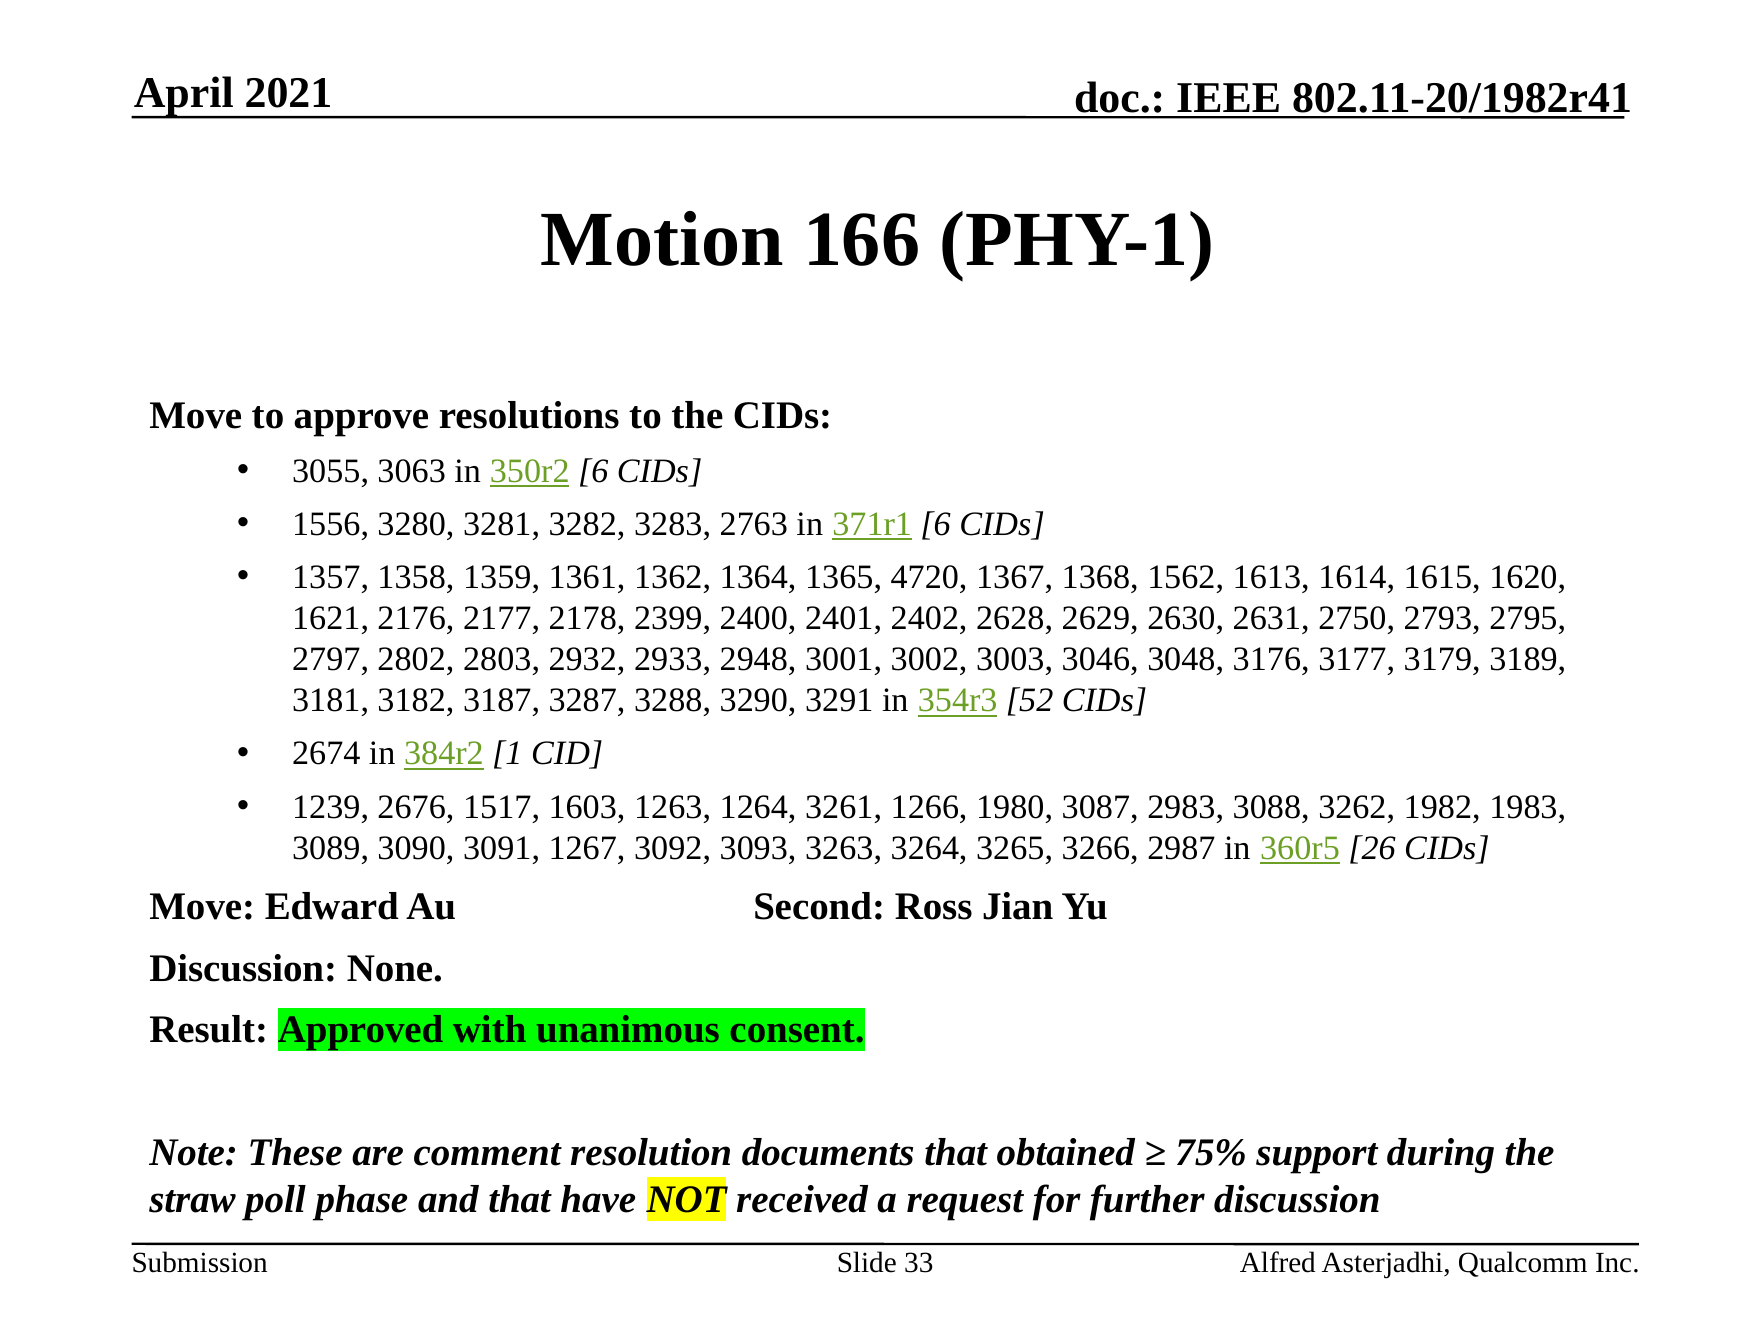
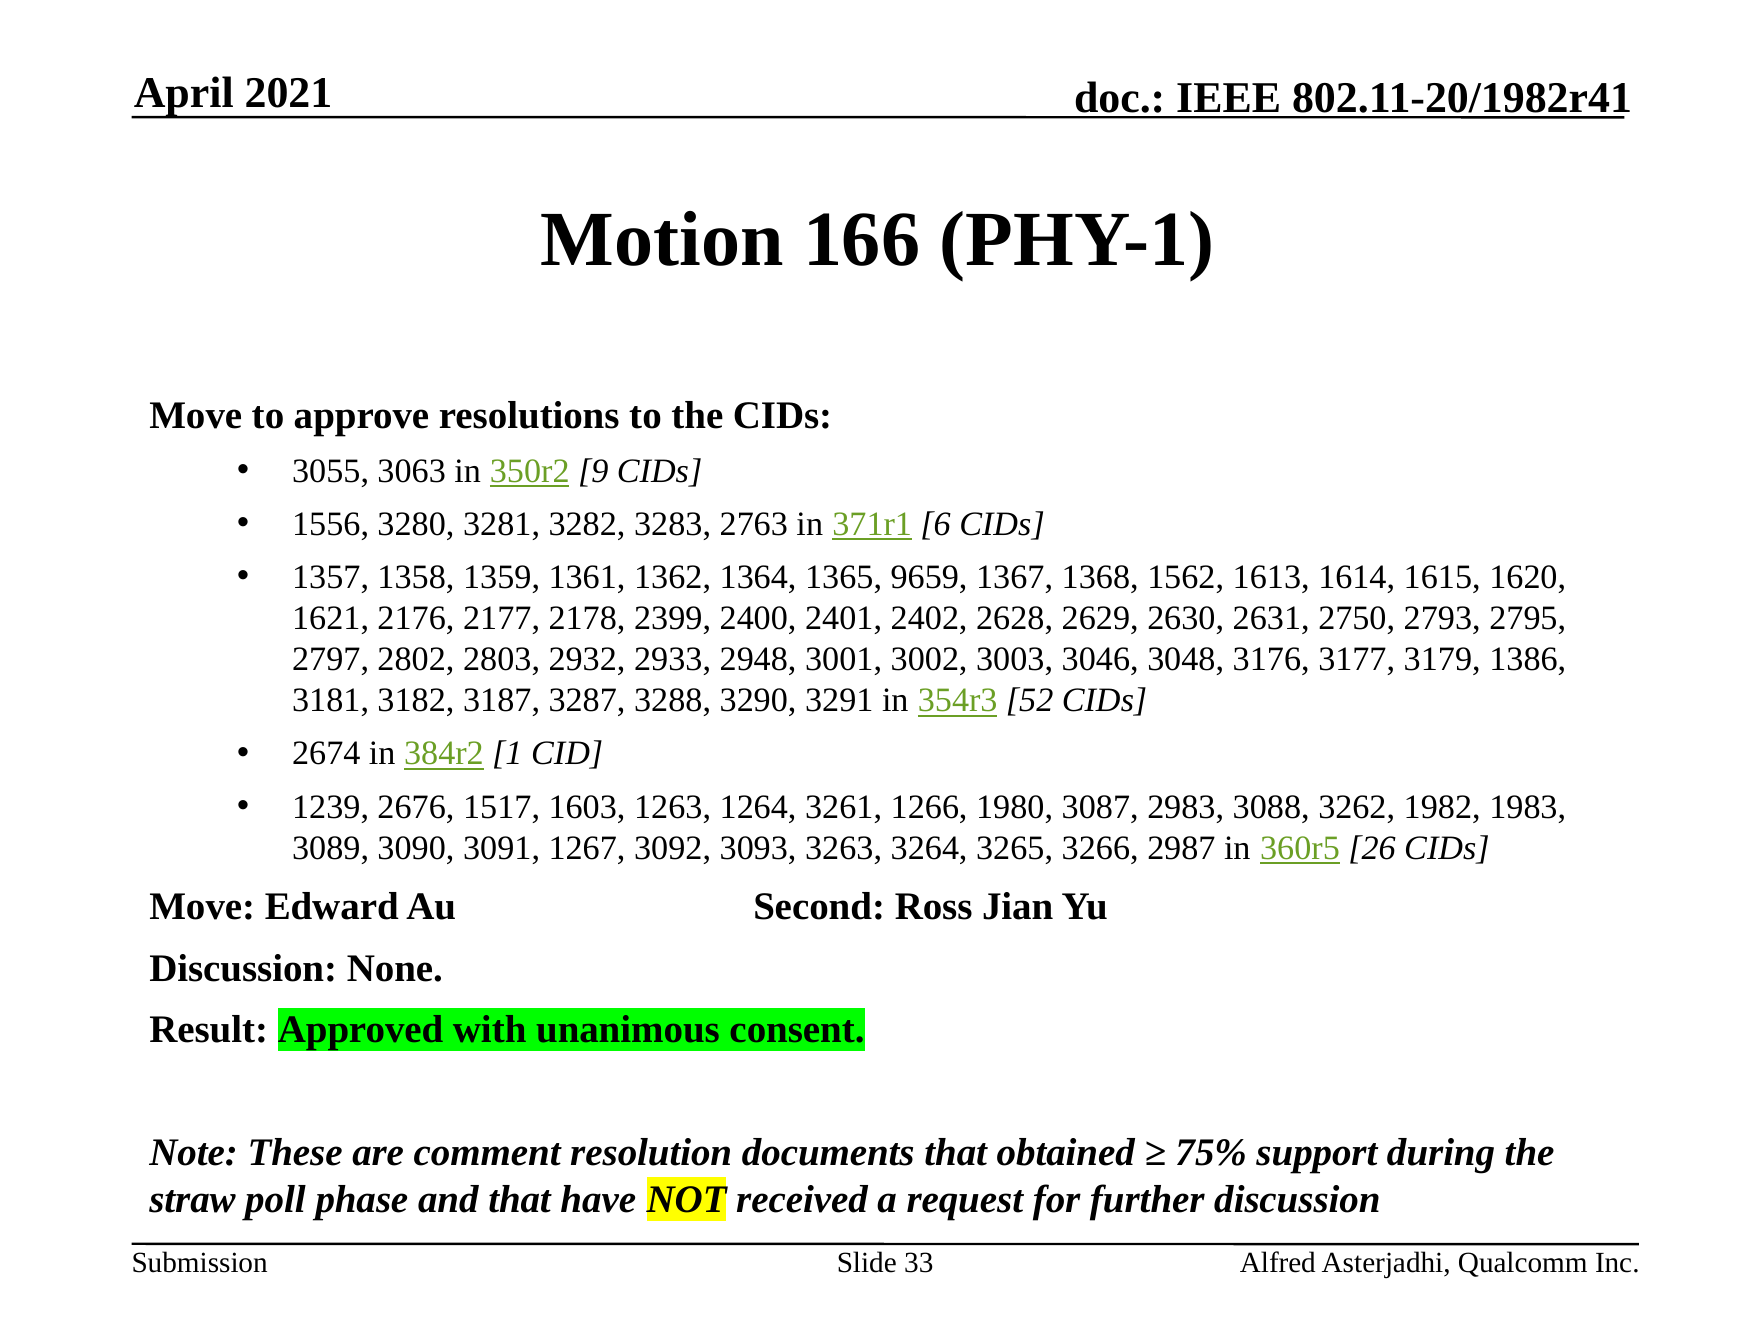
350r2 6: 6 -> 9 (593, 471)
4720: 4720 -> 9659 (929, 577)
3189: 3189 -> 1386 (1528, 659)
